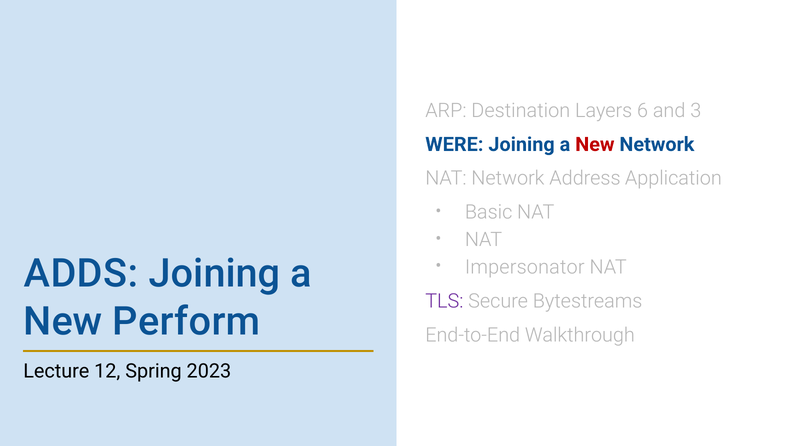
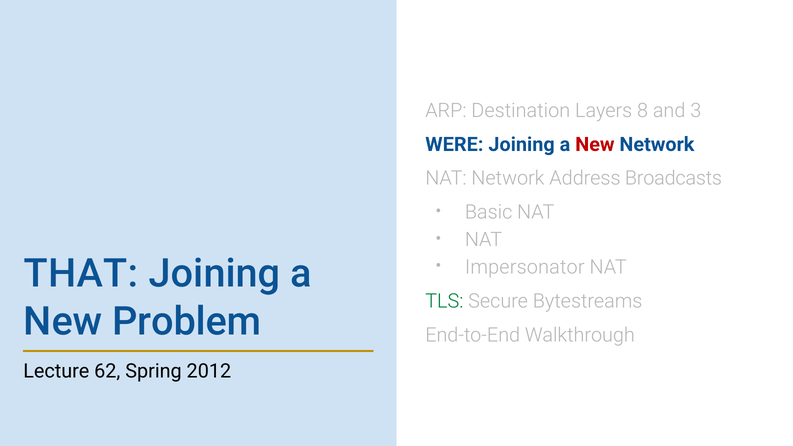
6: 6 -> 8 (643, 111)
Application: Application -> Broadcasts (673, 178)
ADDS: ADDS -> THAT (81, 274)
TLS colour: purple -> green (444, 301)
Perform: Perform -> Problem (187, 322)
12: 12 -> 62 (107, 371)
2023: 2023 -> 2012 (209, 371)
